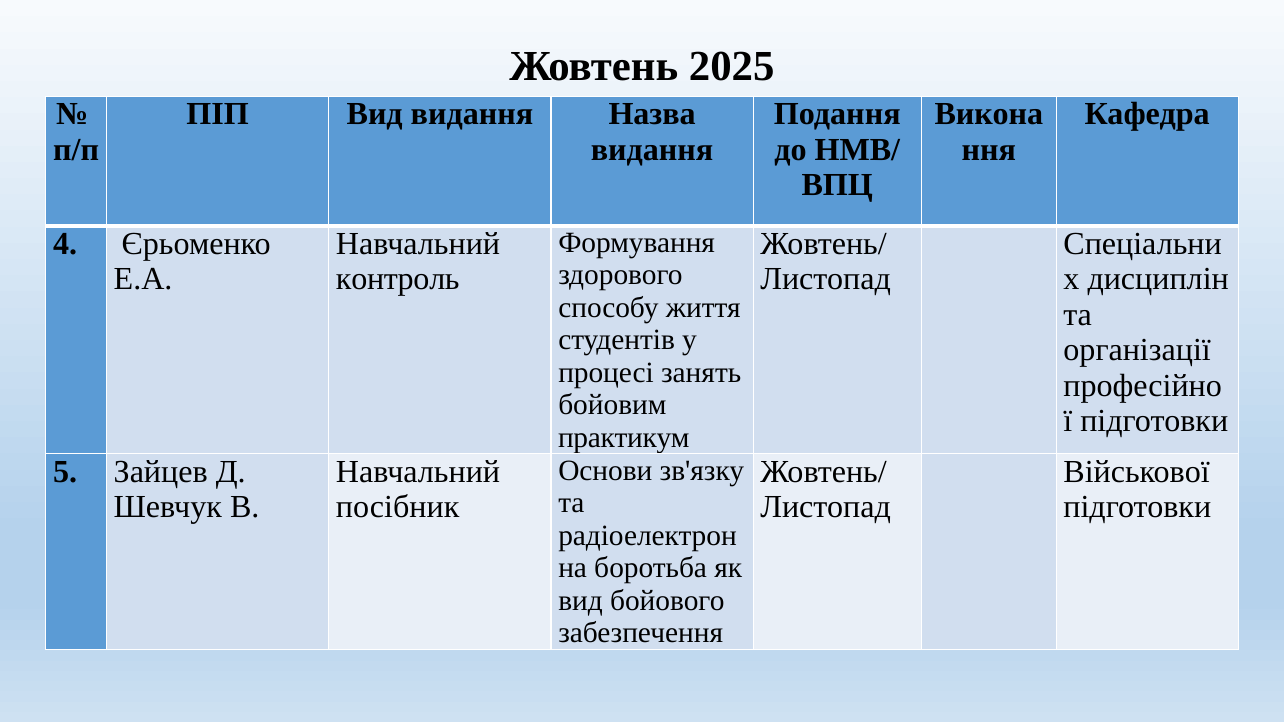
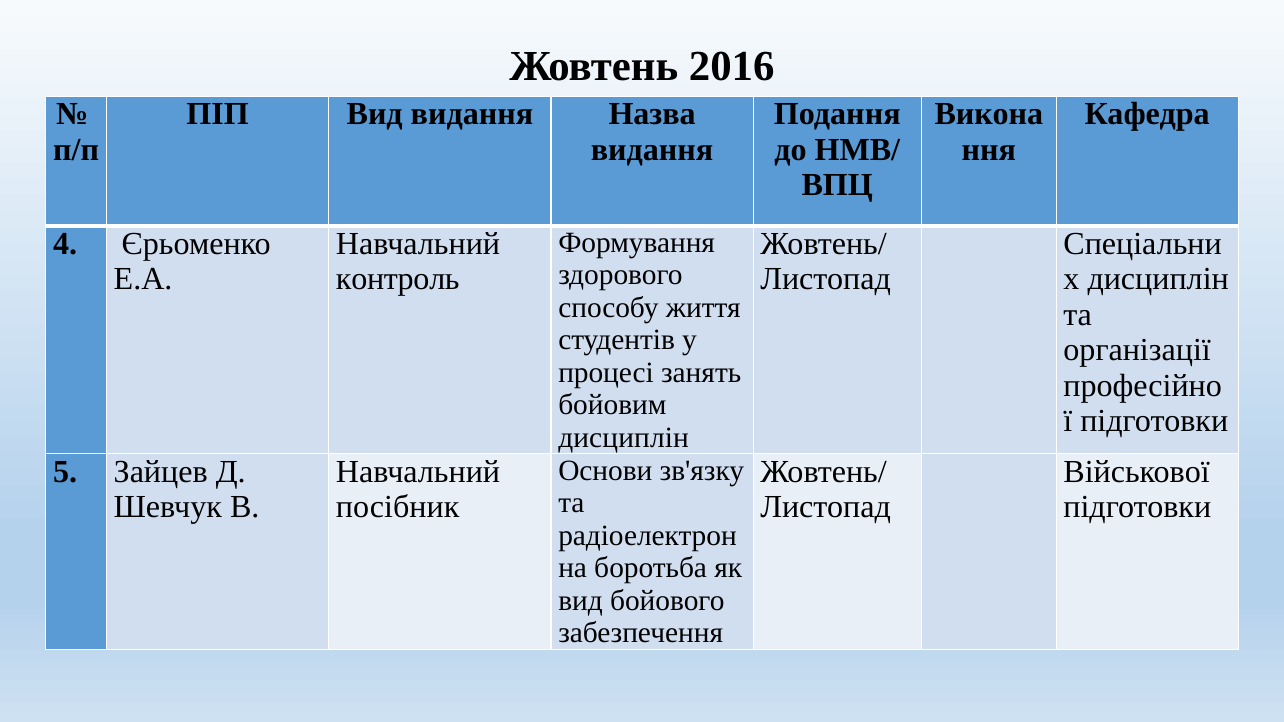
2025: 2025 -> 2016 (732, 66)
практикум: практикум -> дисциплін (624, 438)
